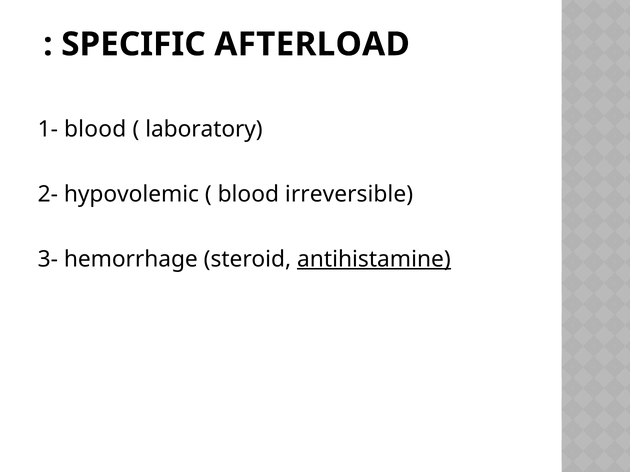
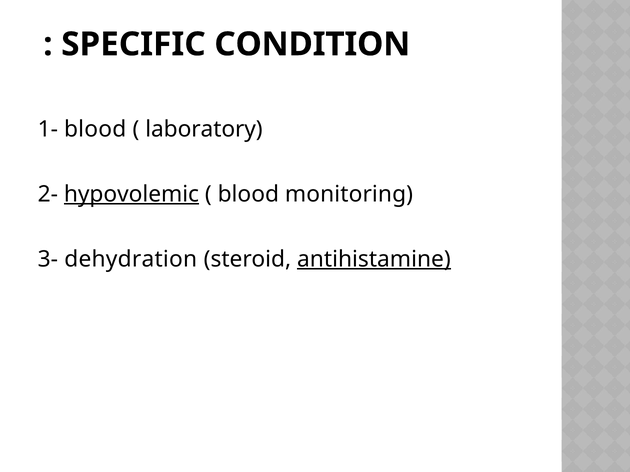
AFTERLOAD: AFTERLOAD -> CONDITION (312, 44)
hypovolemic underline: none -> present (131, 194)
irreversible: irreversible -> monitoring (349, 194)
hemorrhage: hemorrhage -> dehydration (131, 259)
